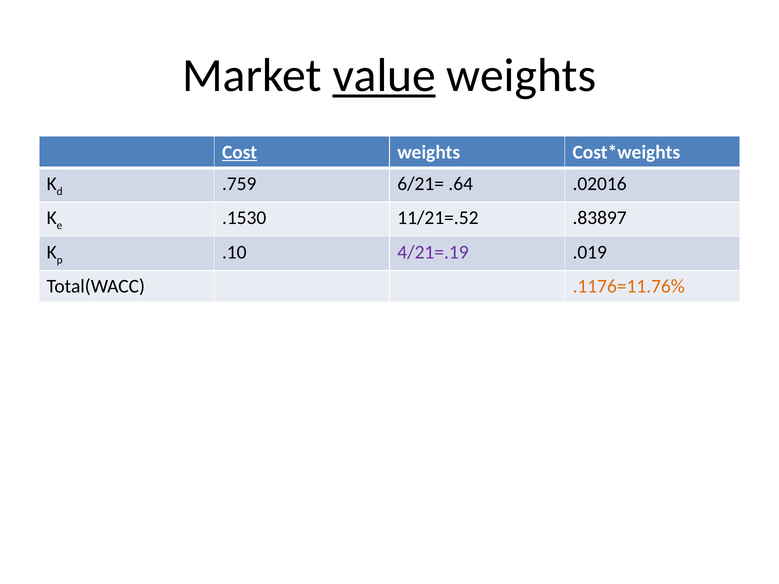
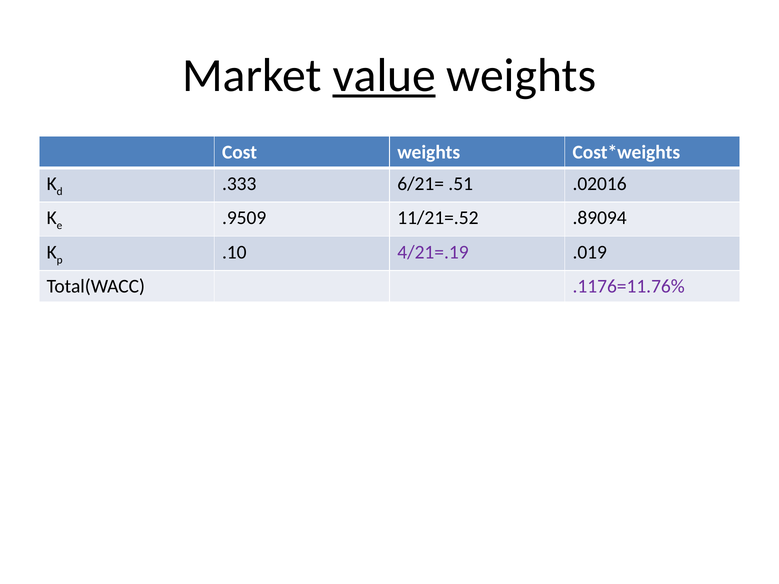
Cost underline: present -> none (240, 152)
.759: .759 -> .333 (239, 184)
.64: .64 -> .51 (461, 184)
.1530: .1530 -> .9509 (244, 218)
.83897: .83897 -> .89094 (600, 218)
.1176=11.76% colour: orange -> purple (629, 287)
